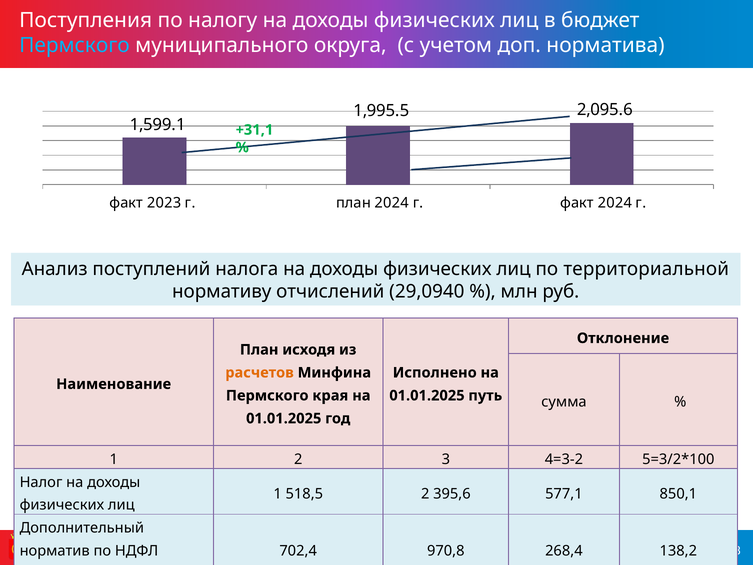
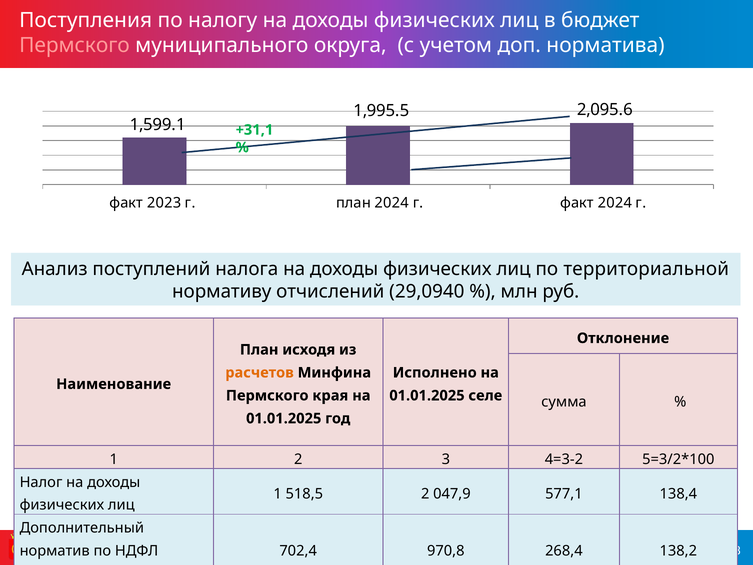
Пермского colour: light blue -> pink (74, 46)
путь: путь -> селе (485, 395)
395,6: 395,6 -> 047,9 (452, 493)
850,1: 850,1 -> 138,4 (678, 493)
